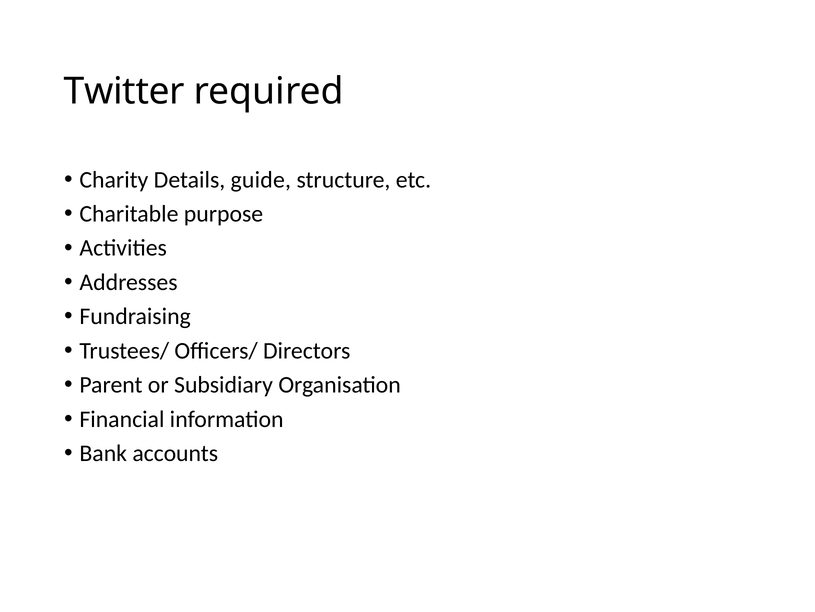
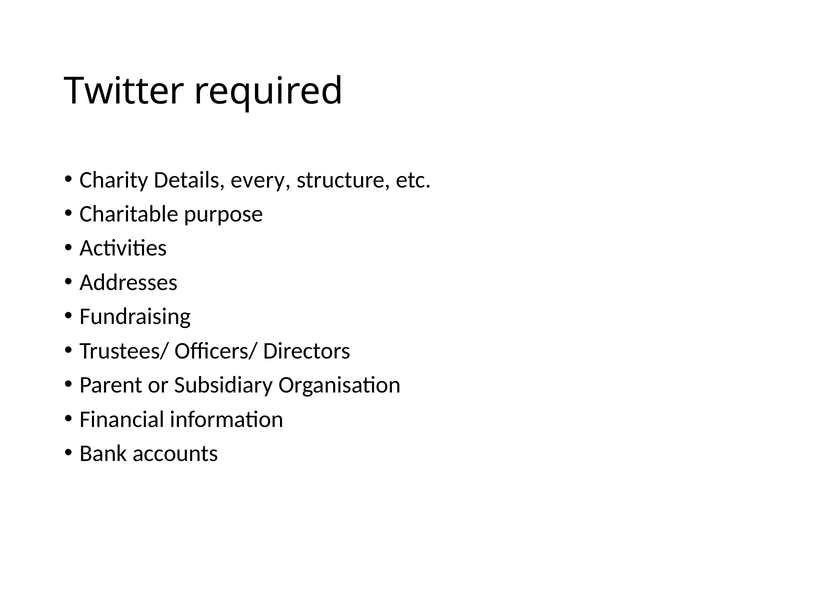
guide: guide -> every (261, 179)
